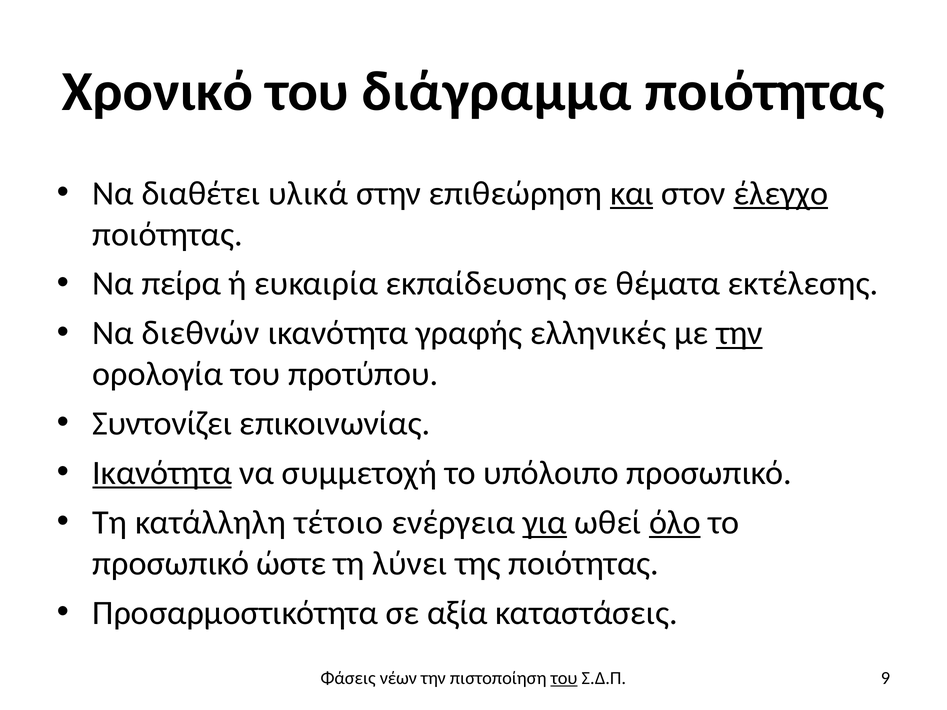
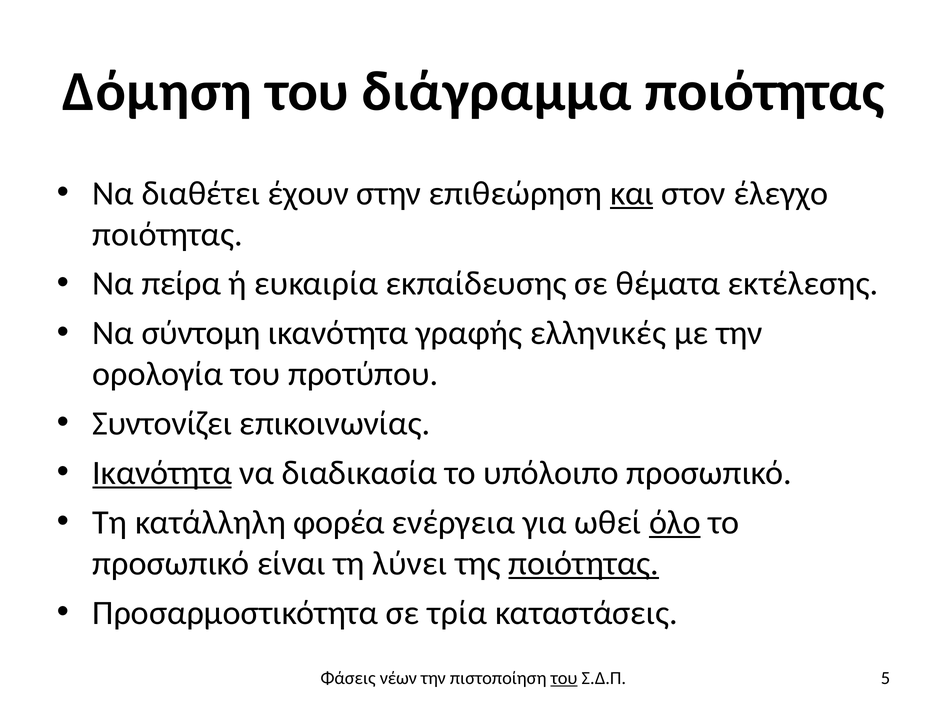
Χρονικό: Χρονικό -> Δόμηση (157, 92)
υλικά: υλικά -> έχουν (308, 193)
έλεγχο underline: present -> none (781, 193)
διεθνών: διεθνών -> σύντομη (201, 333)
την underline: present -> none (739, 333)
συμμετοχή: συμμετοχή -> διαδικασία (360, 473)
τέτοιο: τέτοιο -> φορέα (339, 523)
για underline: present -> none (545, 523)
ώστε: ώστε -> είναι (291, 564)
ποιότητας underline: none -> present (584, 564)
αξία: αξία -> τρία (457, 613)
9: 9 -> 5 (886, 678)
